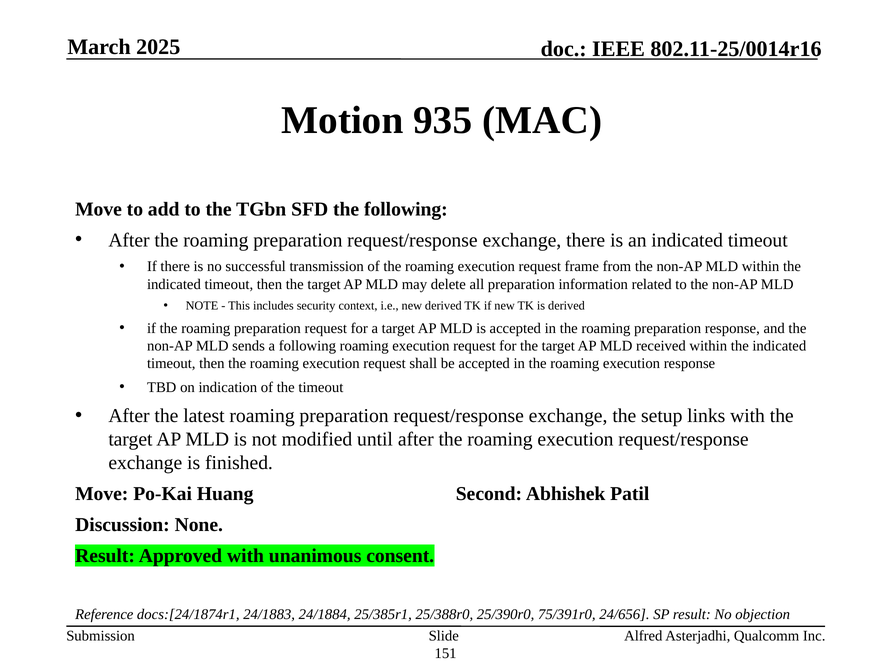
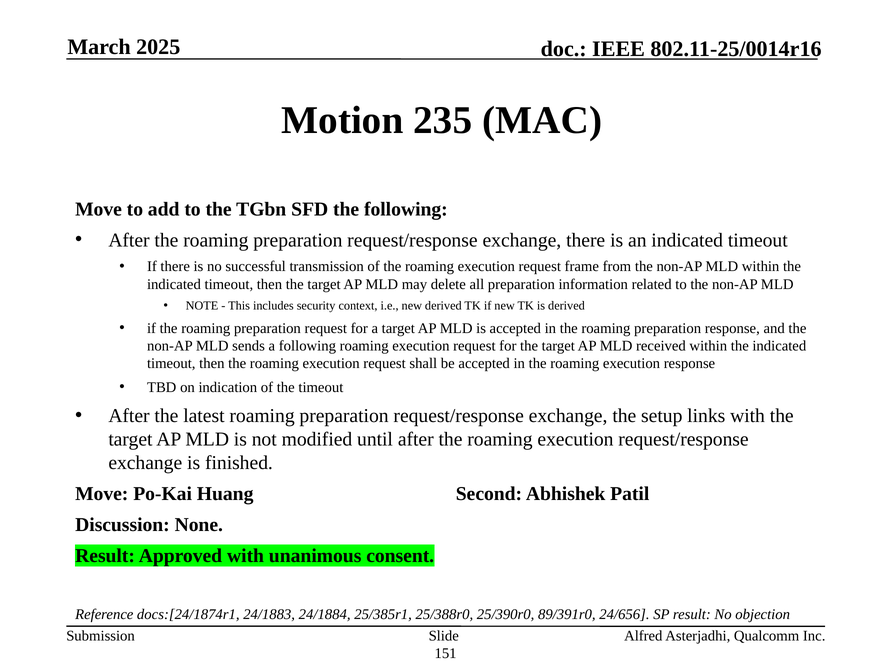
935: 935 -> 235 (443, 121)
75/391r0: 75/391r0 -> 89/391r0 (567, 614)
